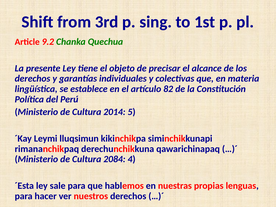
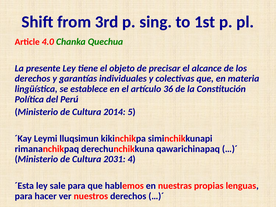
9.2: 9.2 -> 4.0 (48, 42)
82: 82 -> 36 (168, 89)
2084: 2084 -> 2031 (114, 159)
